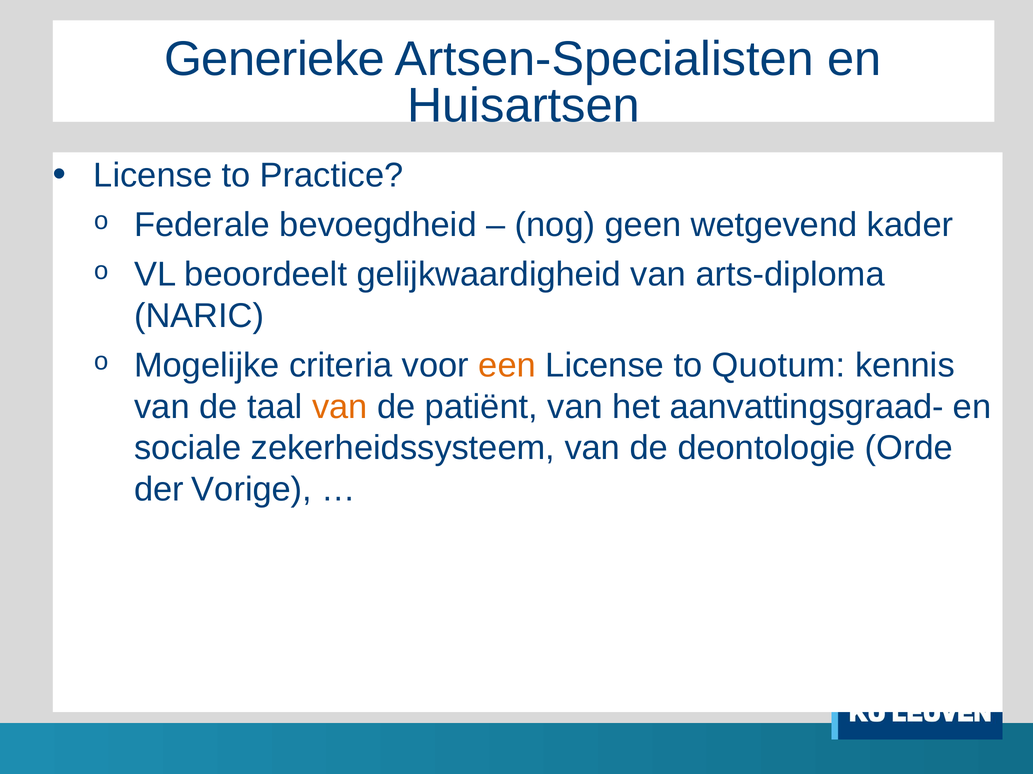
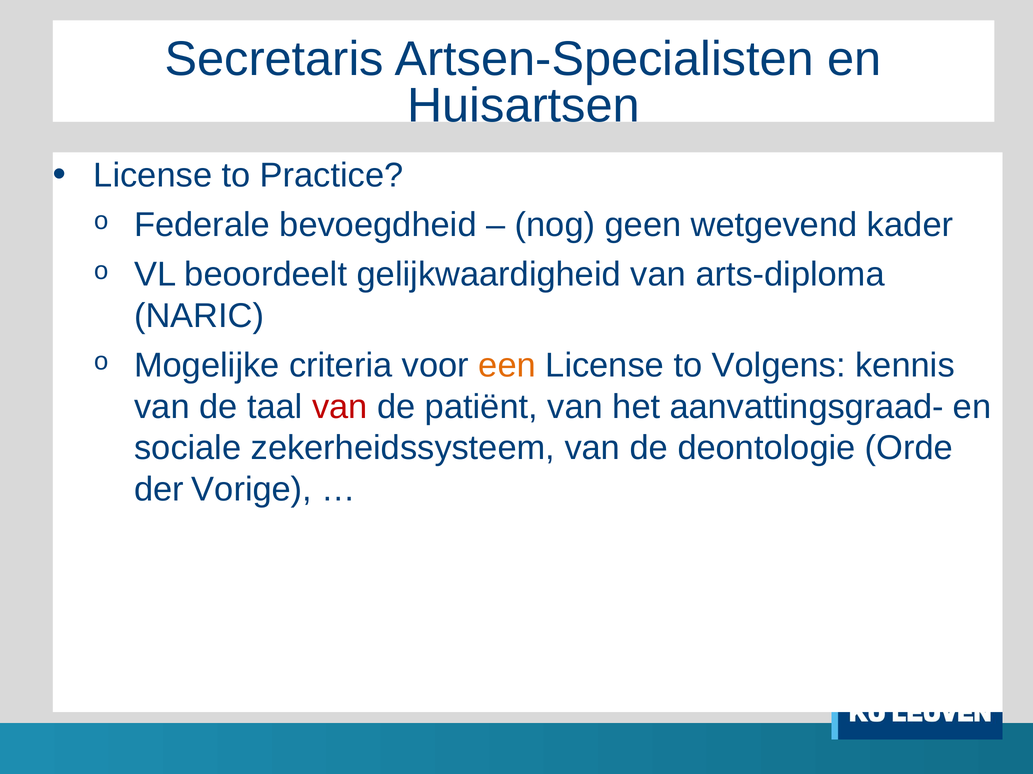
Generieke: Generieke -> Secretaris (274, 59)
Quotum: Quotum -> Volgens (779, 366)
van colour: orange -> red (340, 407)
